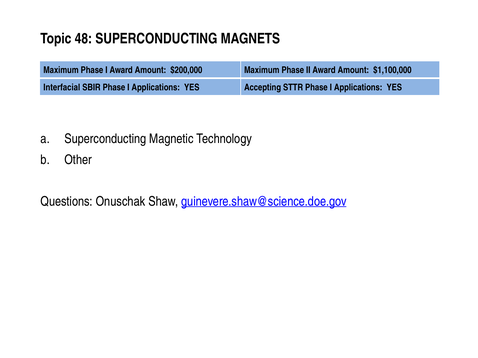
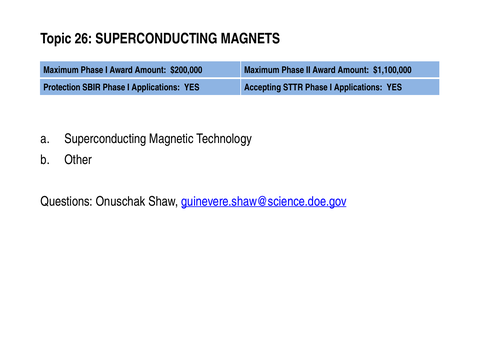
48: 48 -> 26 (83, 39)
Interfacial: Interfacial -> Protection (62, 87)
